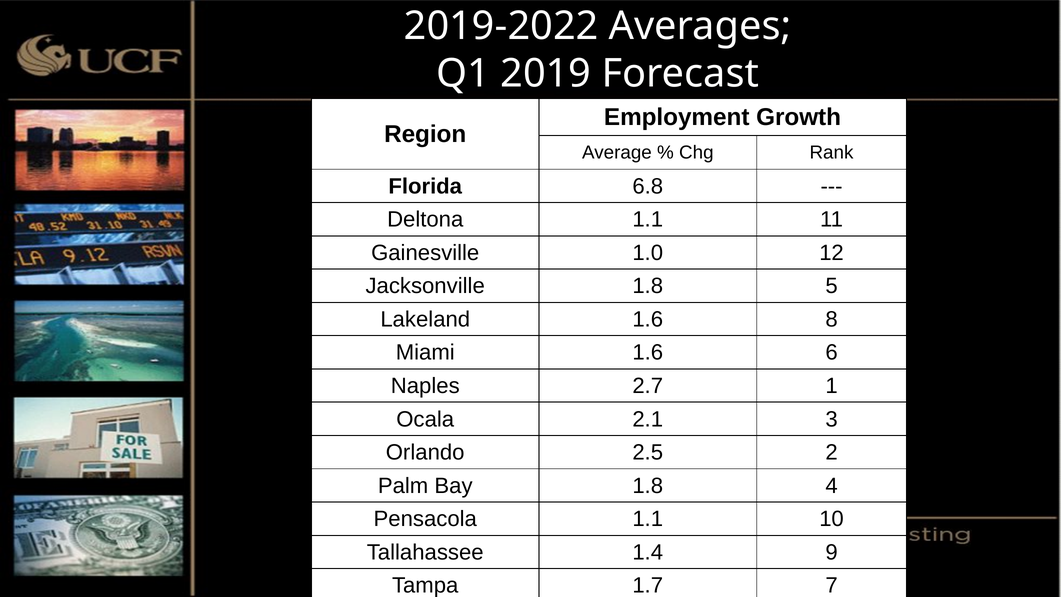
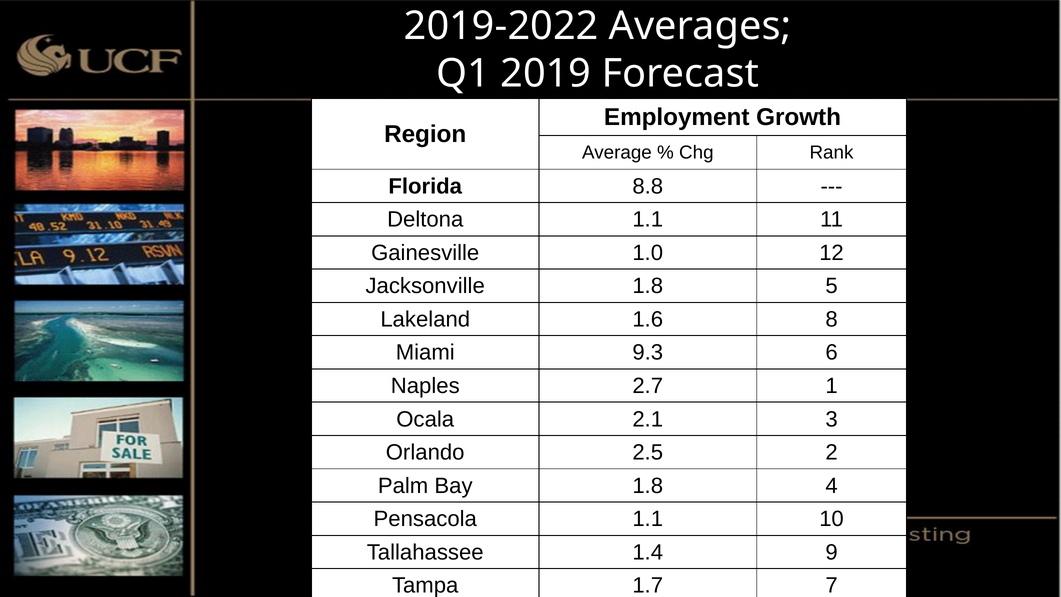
6.8: 6.8 -> 8.8 (648, 186)
Miami 1.6: 1.6 -> 9.3 (648, 353)
